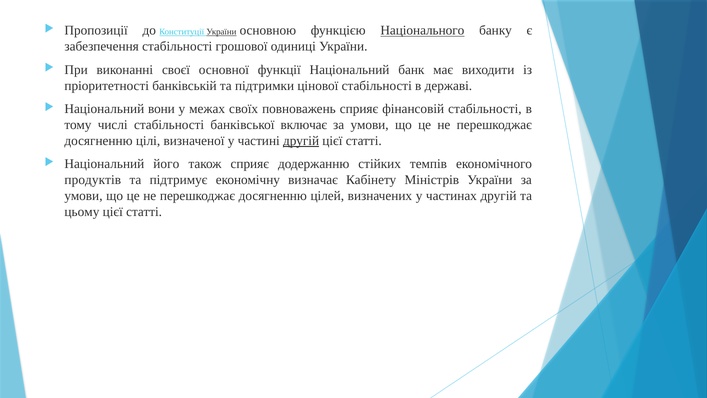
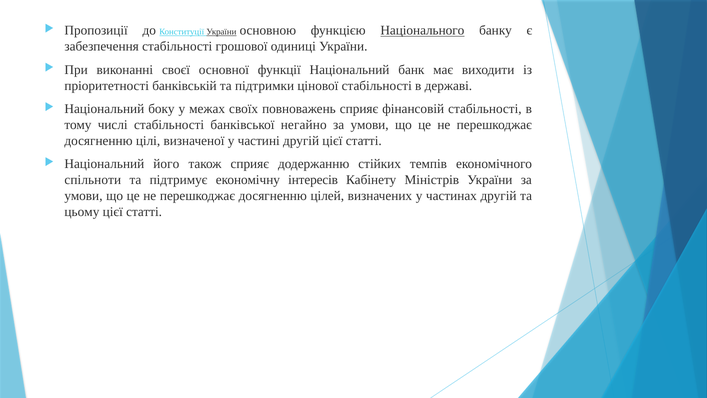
вони: вони -> боку (161, 109)
включає: включає -> негайно (304, 125)
другій underline: present -> none (301, 141)
продуктів: продуктів -> спільноти (93, 180)
визначає: визначає -> інтересів (313, 180)
